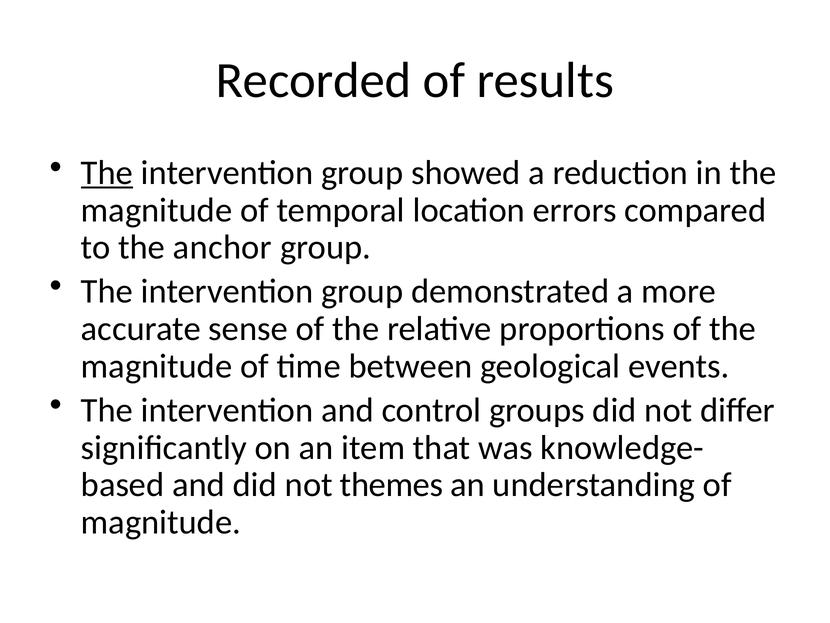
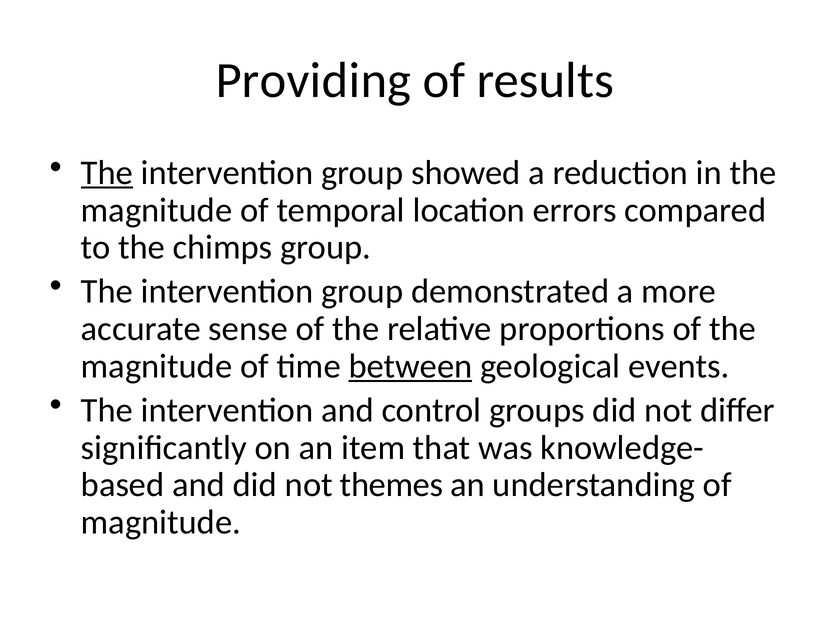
Recorded: Recorded -> Providing (313, 80)
anchor: anchor -> chimps (223, 247)
between underline: none -> present (410, 366)
